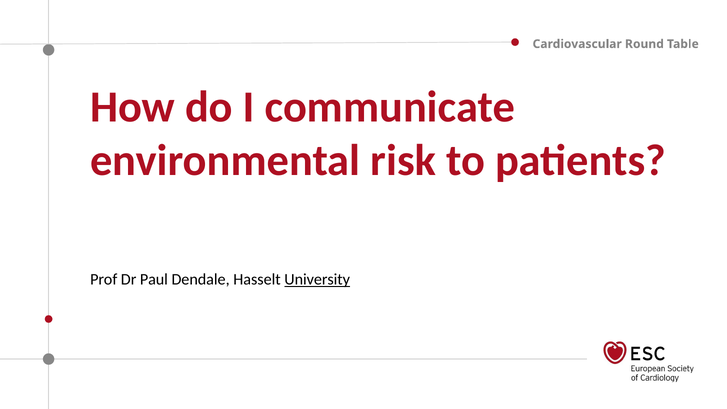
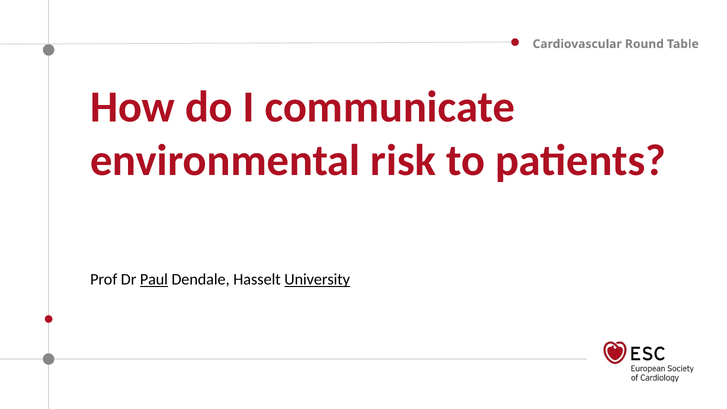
Paul underline: none -> present (154, 279)
